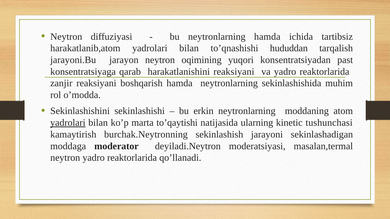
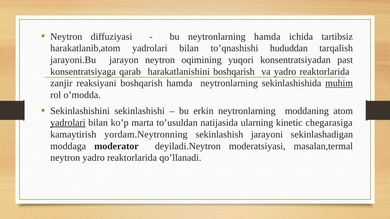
harakatlanishini reaksiyani: reaksiyani -> boshqarish (234, 72)
muhim underline: none -> present (339, 83)
to’qaytishi: to’qaytishi -> to’usuldan (177, 123)
tushunchasi: tushunchasi -> chegarasiga (329, 123)
burchak.Neytronning: burchak.Neytronning -> yordam.Neytronning (146, 135)
